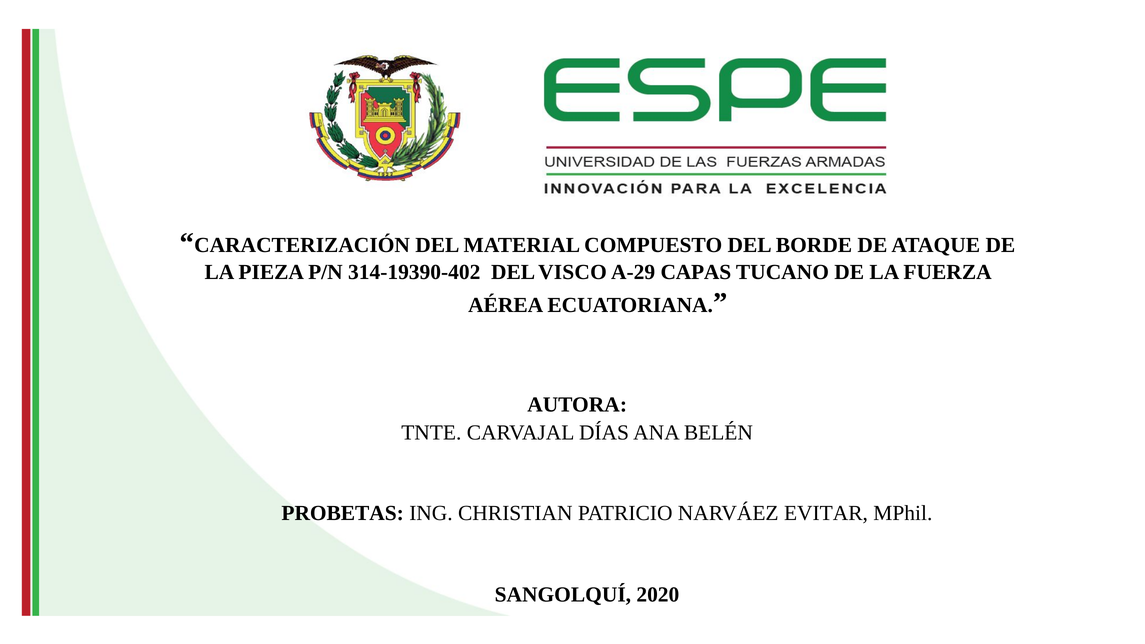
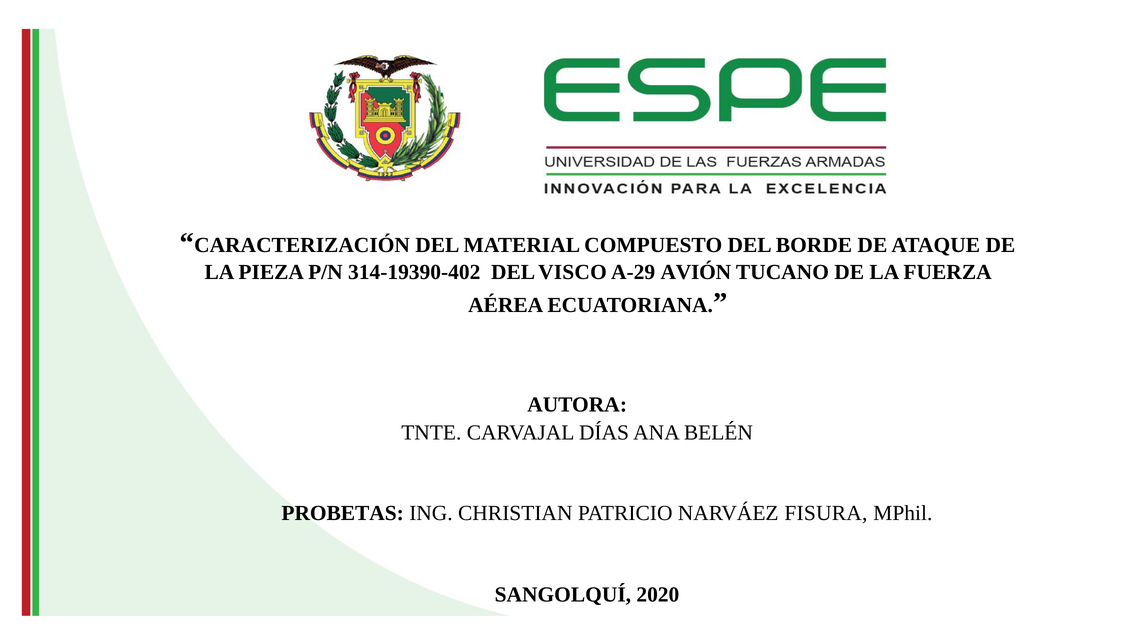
CAPAS: CAPAS -> AVIÓN (696, 272)
EVITAR: EVITAR -> FISURA (826, 513)
